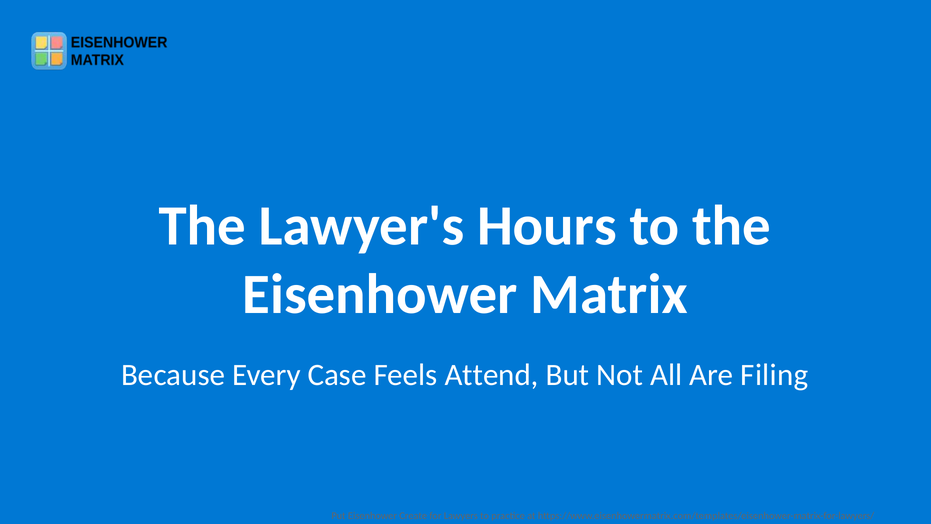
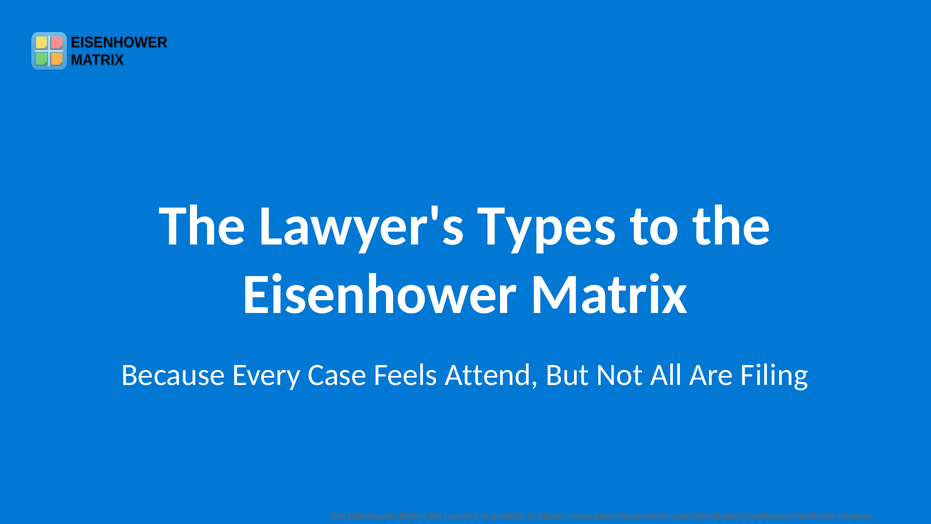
Hours: Hours -> Types (547, 226)
Create: Create -> Before (413, 515)
